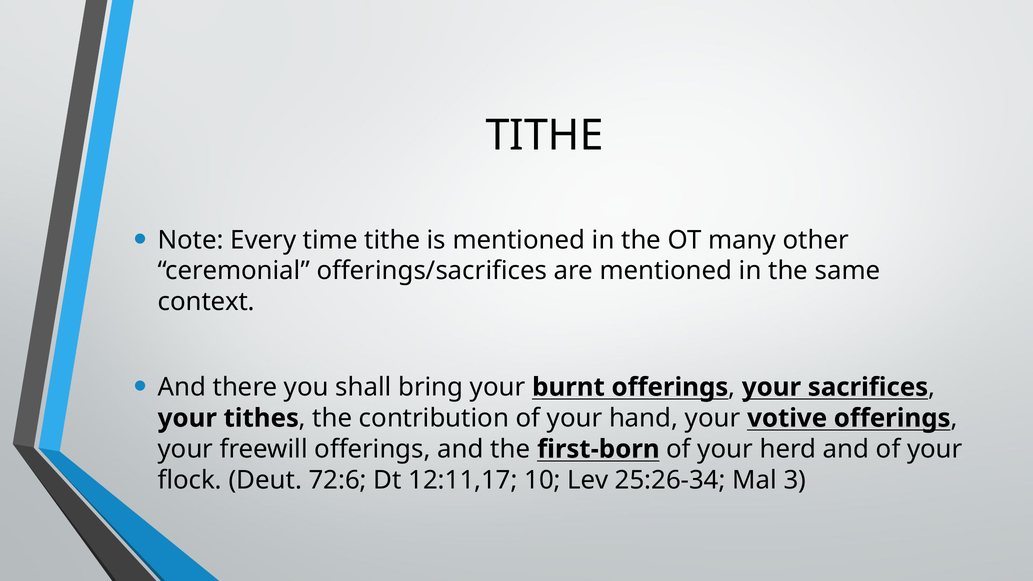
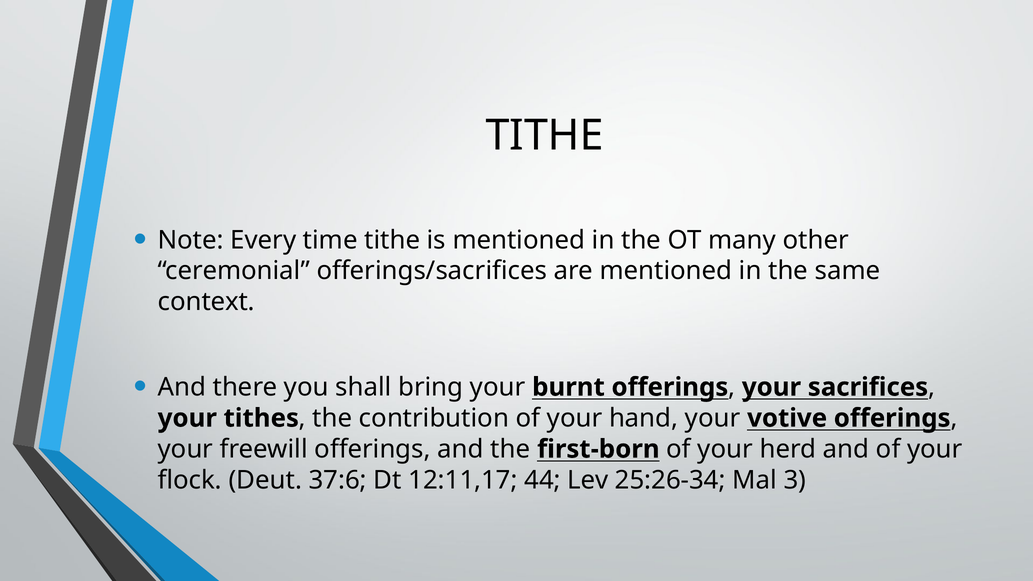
72:6: 72:6 -> 37:6 (338, 480)
10: 10 -> 44 (543, 480)
